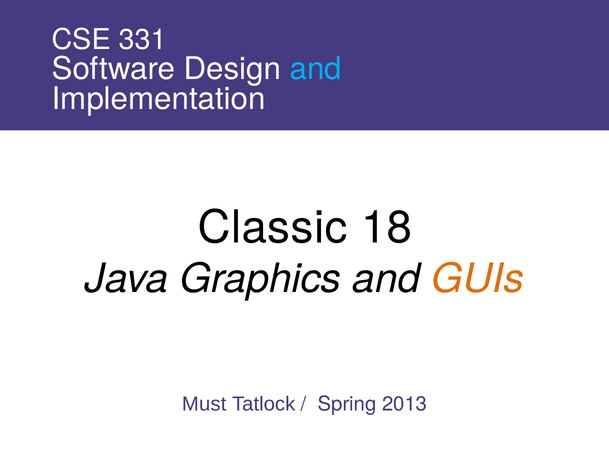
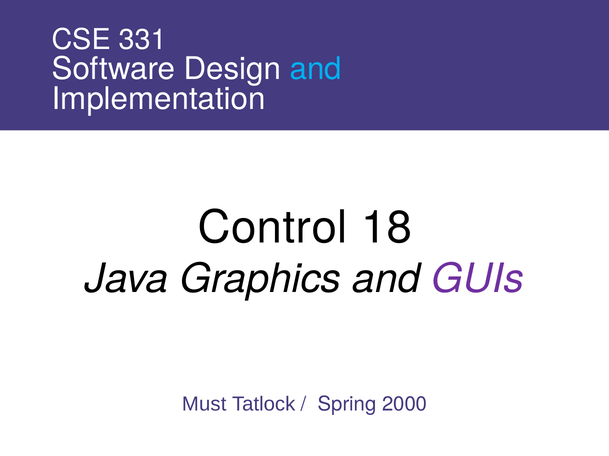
Classic: Classic -> Control (273, 228)
GUIs colour: orange -> purple (478, 279)
2013: 2013 -> 2000 (405, 405)
